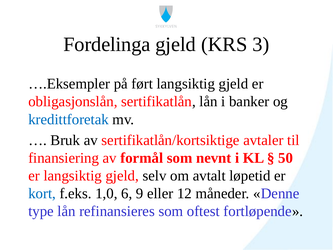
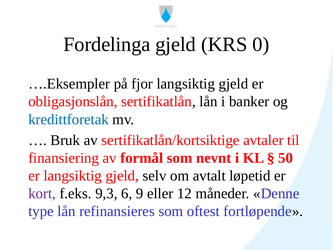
3: 3 -> 0 (261, 44)
ført: ført -> fjor (142, 84)
kort colour: blue -> purple (42, 193)
1,0: 1,0 -> 9,3 (106, 193)
